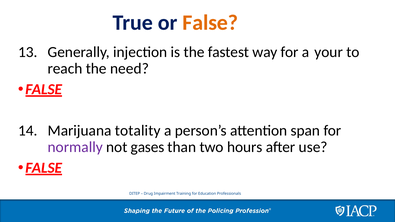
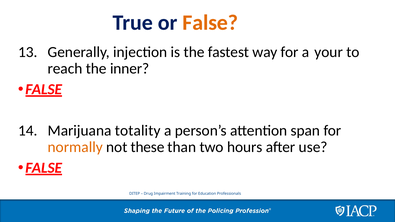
need: need -> inner (130, 69)
normally colour: purple -> orange (75, 147)
gases: gases -> these (148, 147)
